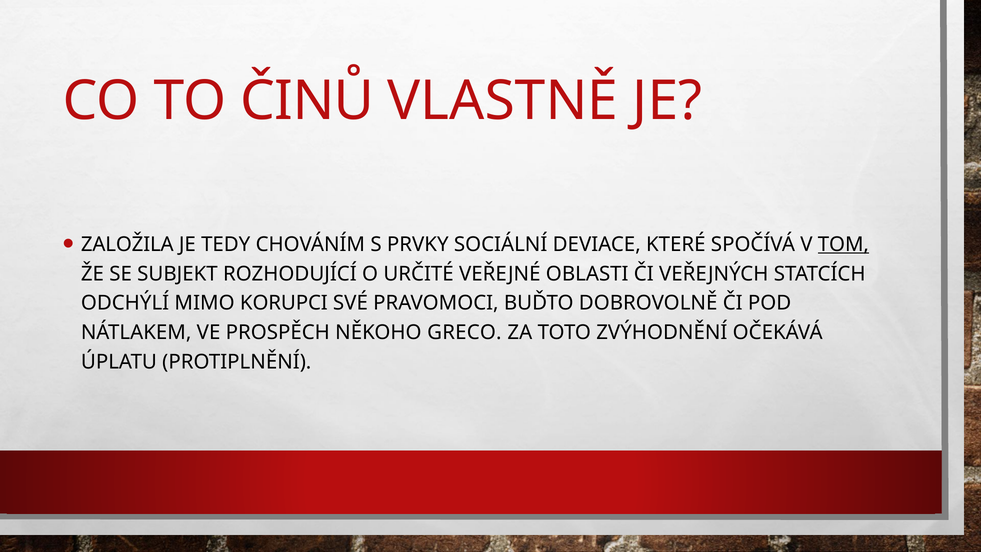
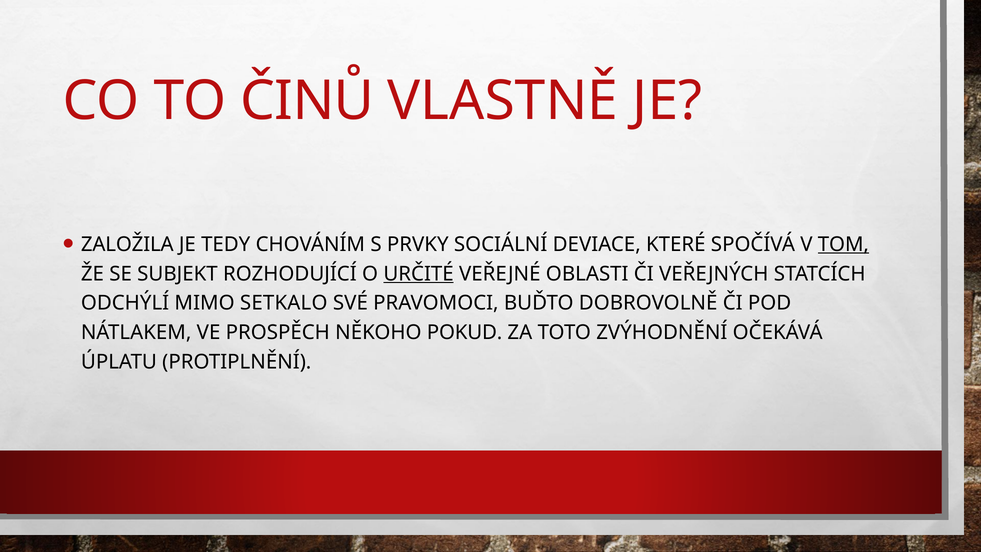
URČITÉ underline: none -> present (419, 274)
KORUPCI: KORUPCI -> SETKALO (284, 303)
GRECO: GRECO -> POKUD (465, 333)
